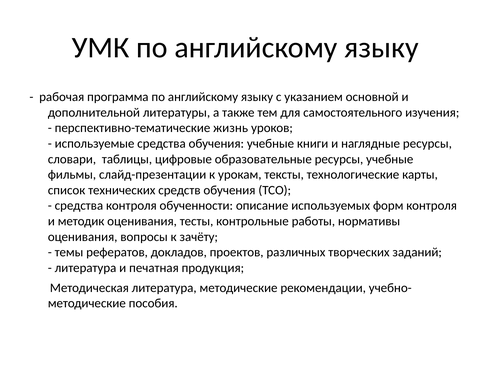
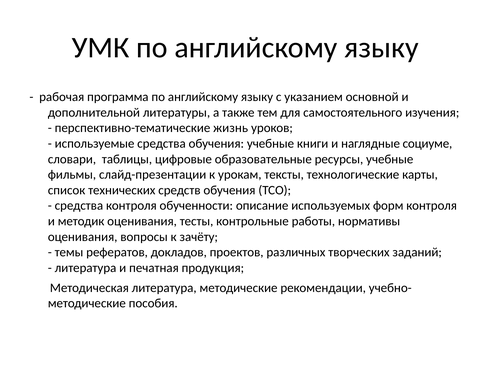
наглядные ресурсы: ресурсы -> социуме (427, 144)
